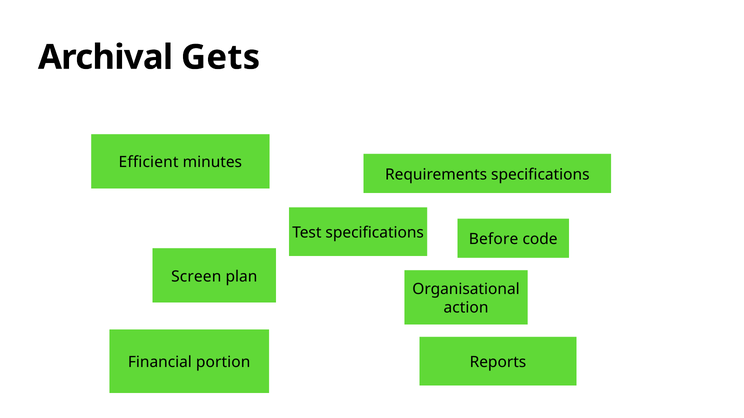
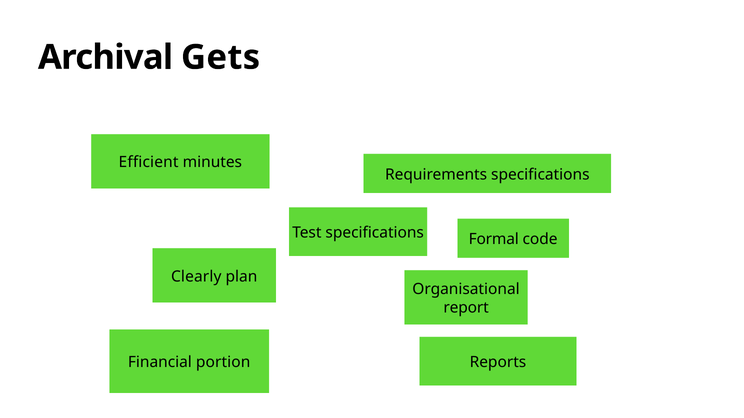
Before: Before -> Formal (494, 240)
Screen: Screen -> Clearly (196, 277)
action: action -> report (466, 308)
